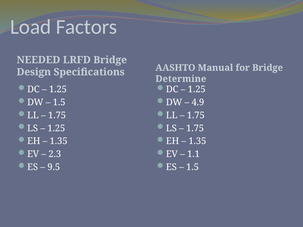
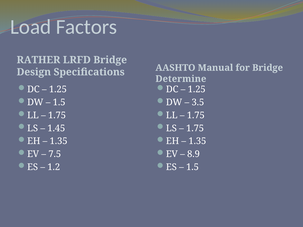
NEEDED: NEEDED -> RATHER (38, 60)
4.9: 4.9 -> 3.5 (198, 102)
1.25: 1.25 -> 1.45 (56, 128)
2.3: 2.3 -> 7.5 (55, 154)
1.1: 1.1 -> 8.9 (194, 154)
9.5: 9.5 -> 1.2 (54, 167)
